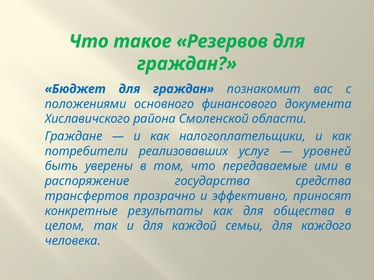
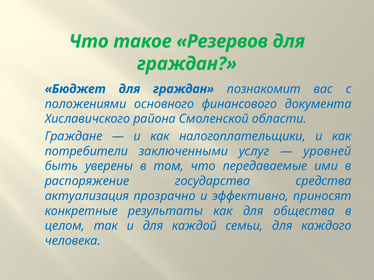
реализовавших: реализовавших -> заключенными (183, 151)
трансфертов: трансфертов -> актуализация (87, 196)
